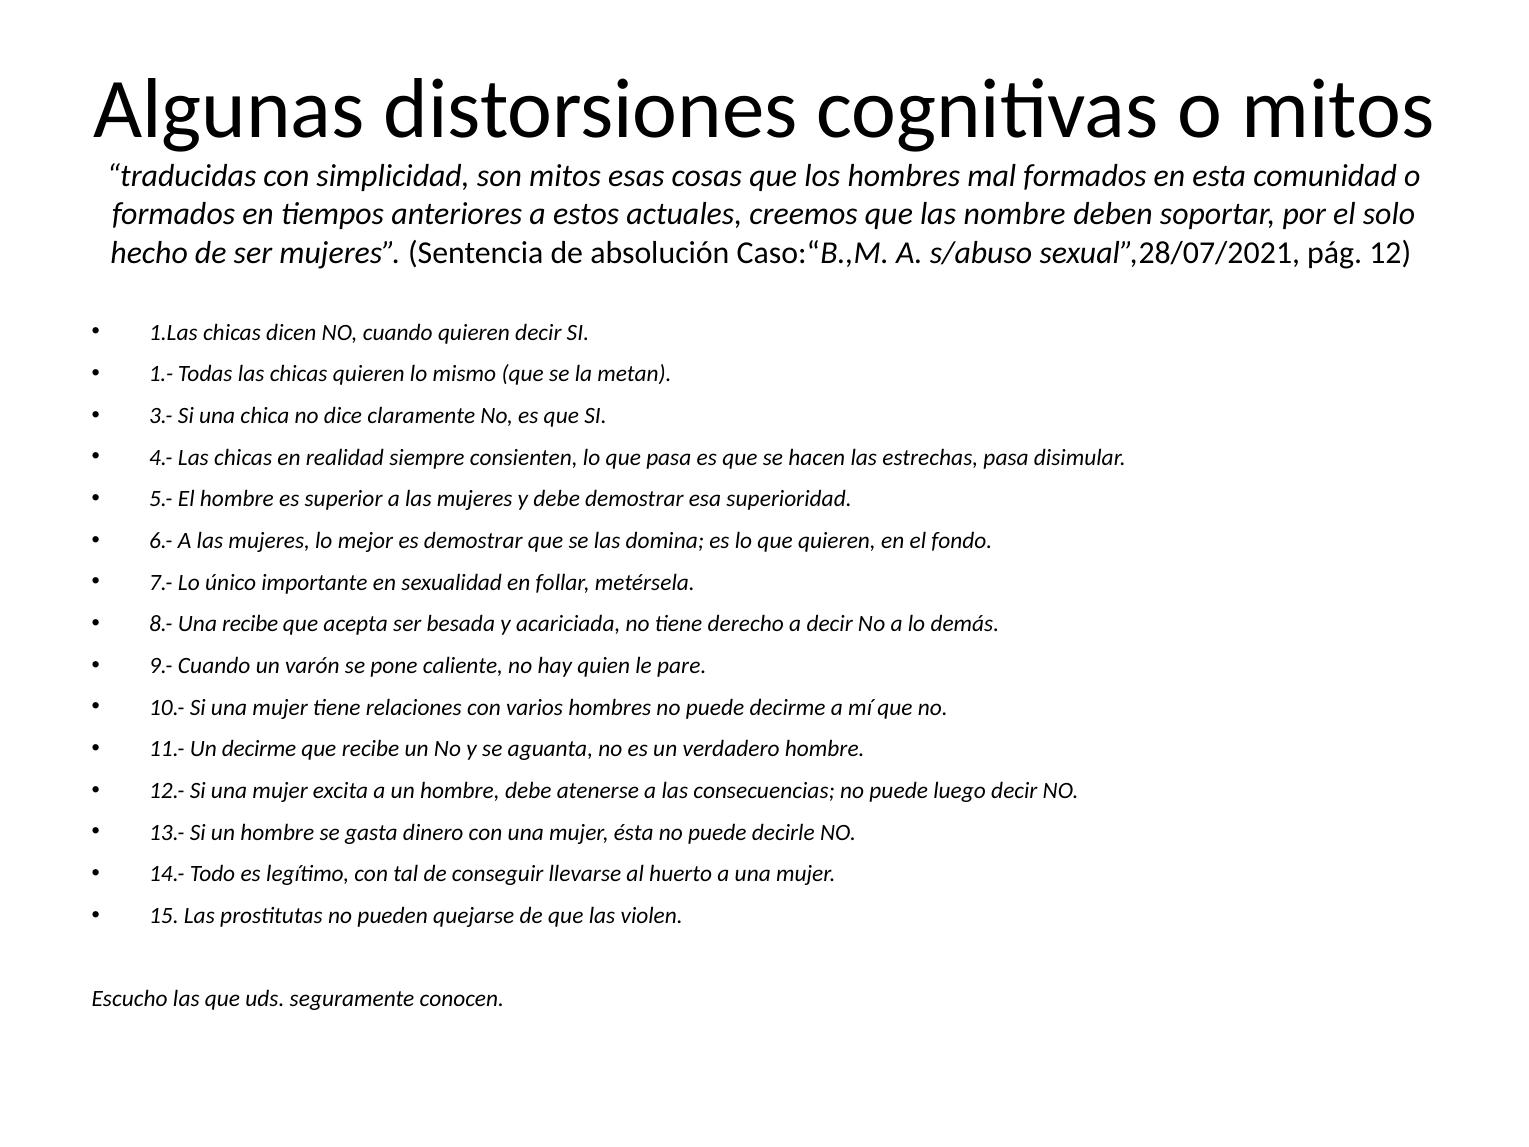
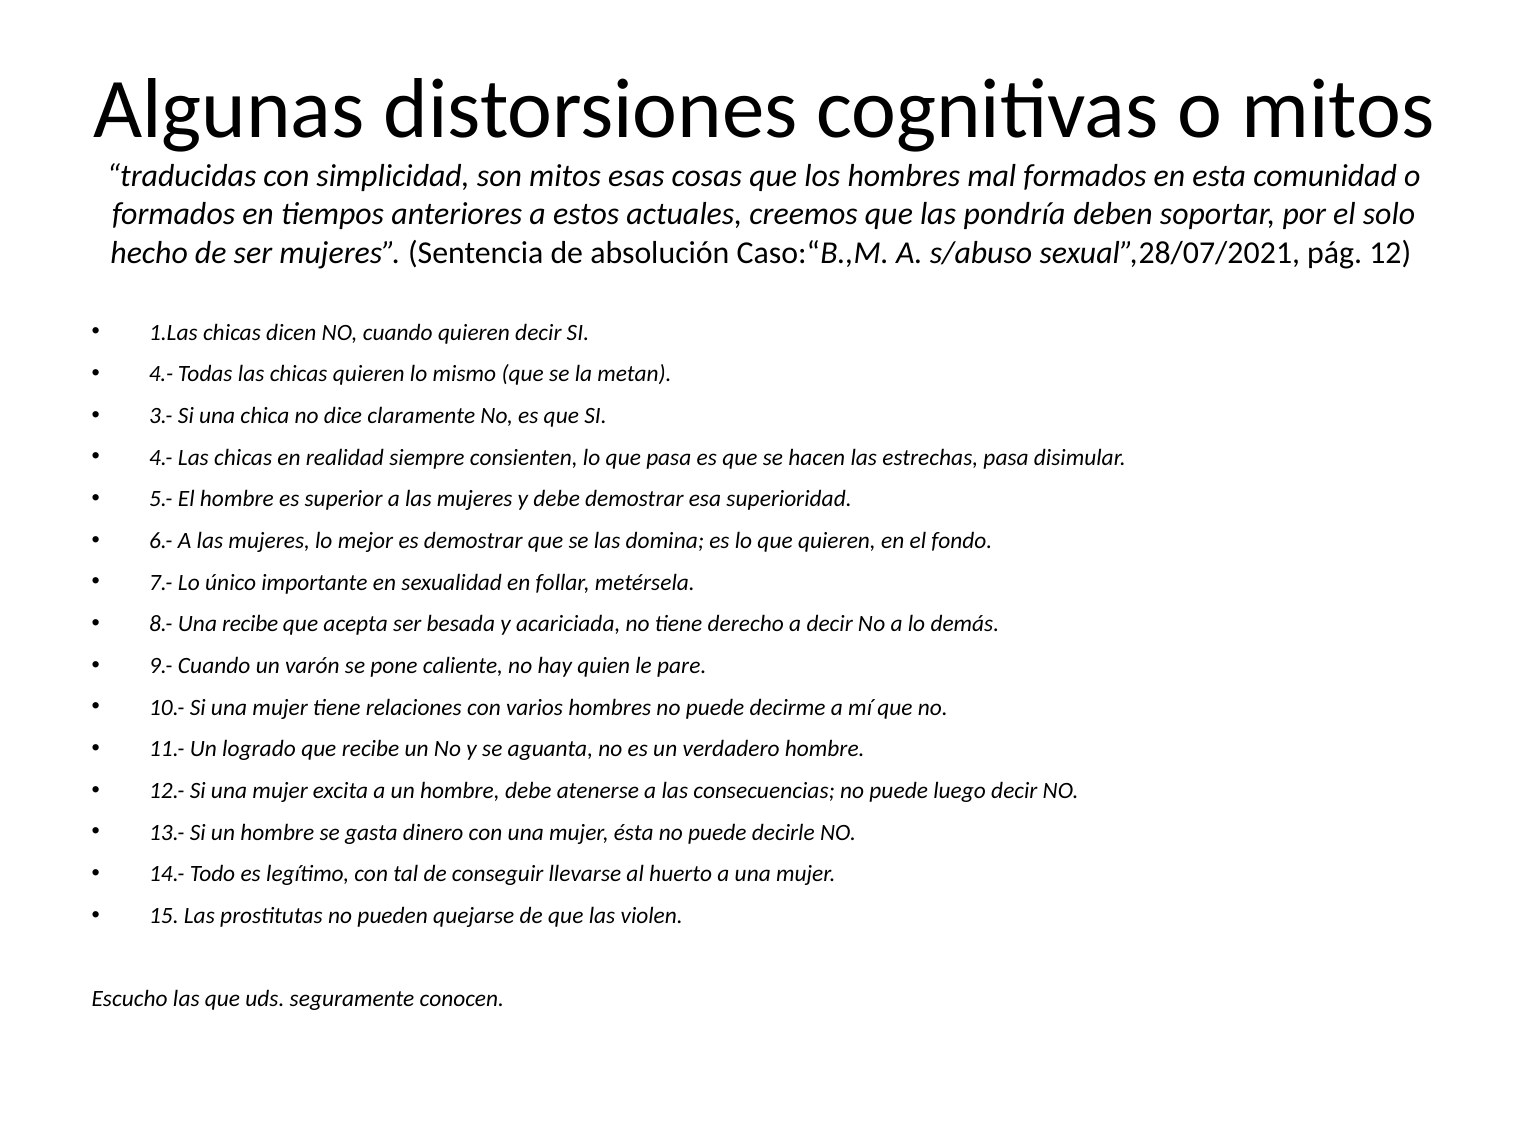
nombre: nombre -> pondría (1015, 214)
1.-: 1.- -> 4.- (161, 374)
Un decirme: decirme -> logrado (259, 749)
